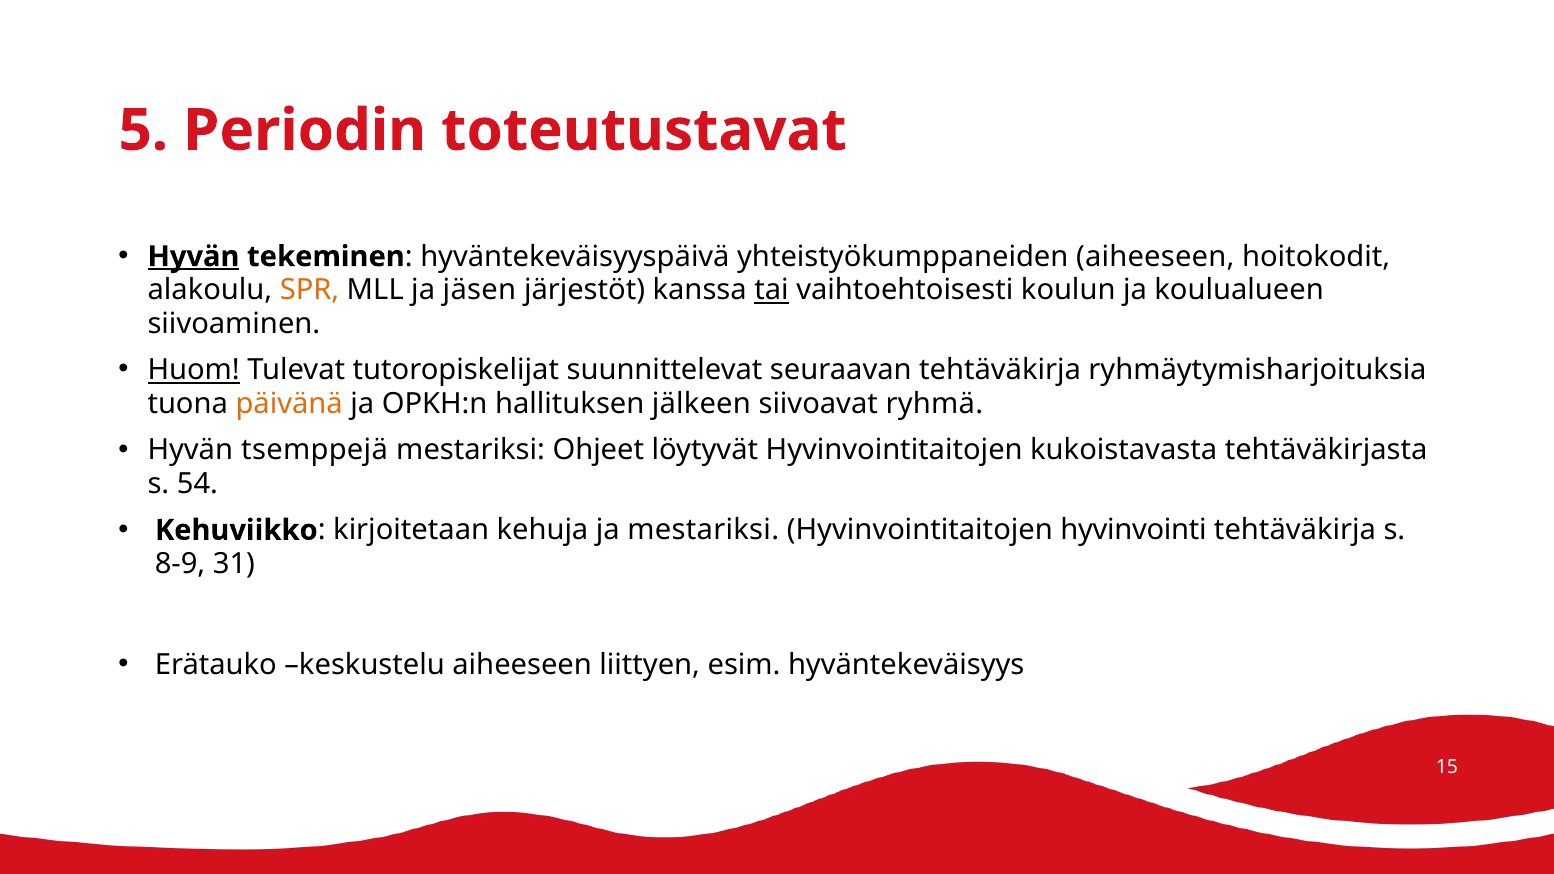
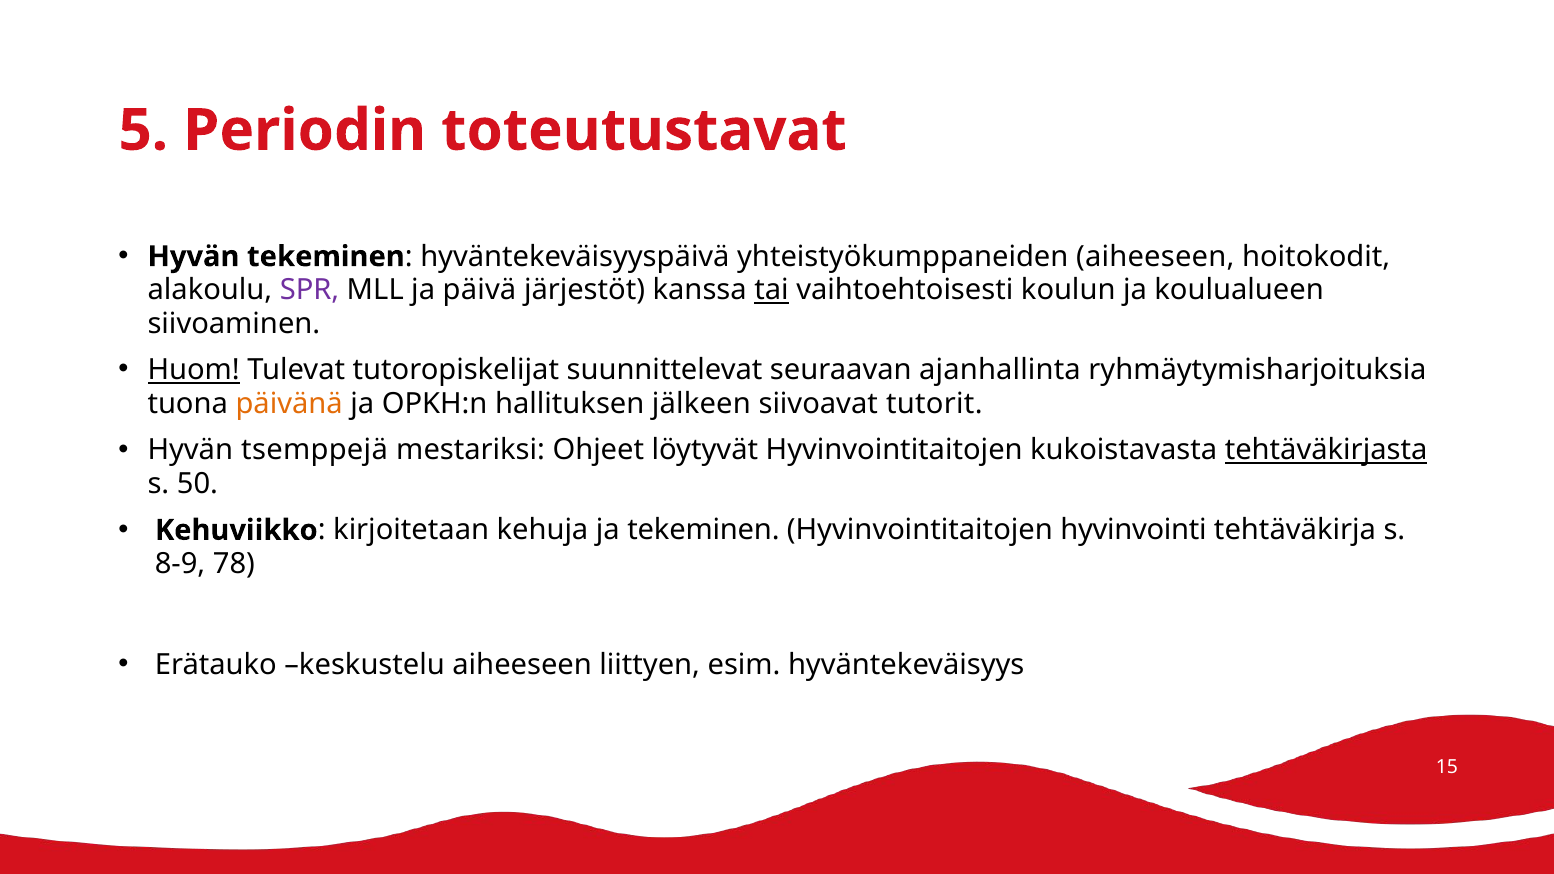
Hyvän underline: present -> none (194, 257)
SPR colour: orange -> purple (310, 290)
jäsen: jäsen -> päivä (480, 290)
seuraavan tehtäväkirja: tehtäväkirja -> ajanhallinta (1000, 370)
ryhmä: ryhmä -> tutorit (934, 404)
tehtäväkirjasta underline: none -> present (1326, 450)
54: 54 -> 50 (197, 484)
ja mestariksi: mestariksi -> tekeminen (703, 530)
31: 31 -> 78 (234, 564)
